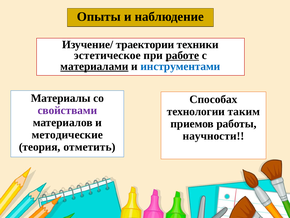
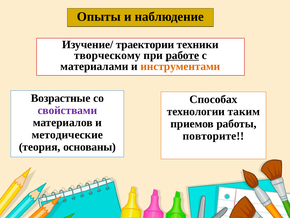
эстетическое: эстетическое -> творческому (107, 55)
материалами underline: present -> none (94, 66)
инструментами colour: blue -> orange (180, 66)
Материалы: Материалы -> Возрастные (61, 98)
научности: научности -> повторите (213, 136)
отметить: отметить -> основаны (90, 147)
